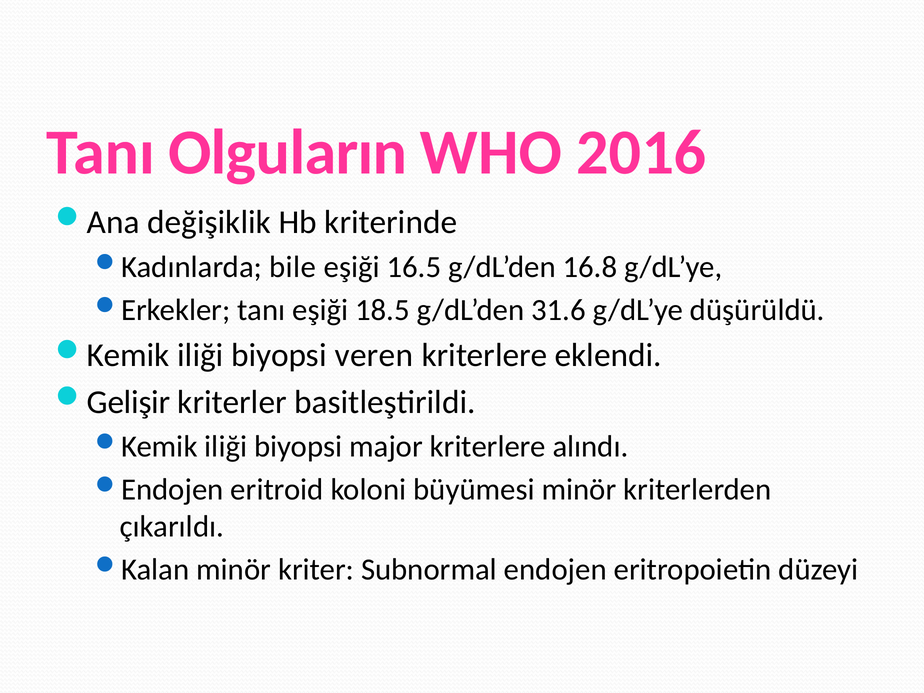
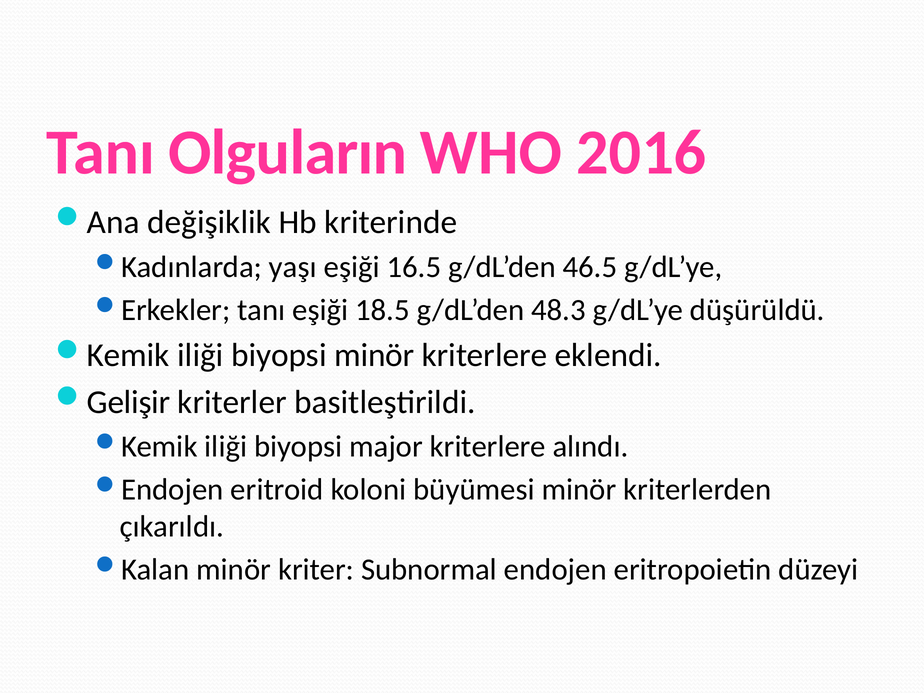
bile: bile -> yaşı (293, 267)
16.8: 16.8 -> 46.5 (590, 267)
31.6: 31.6 -> 48.3 (559, 310)
biyopsi veren: veren -> minör (374, 355)
